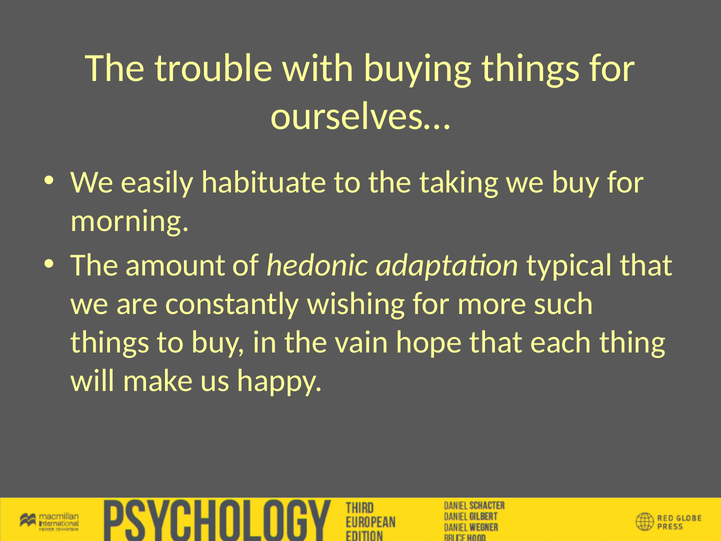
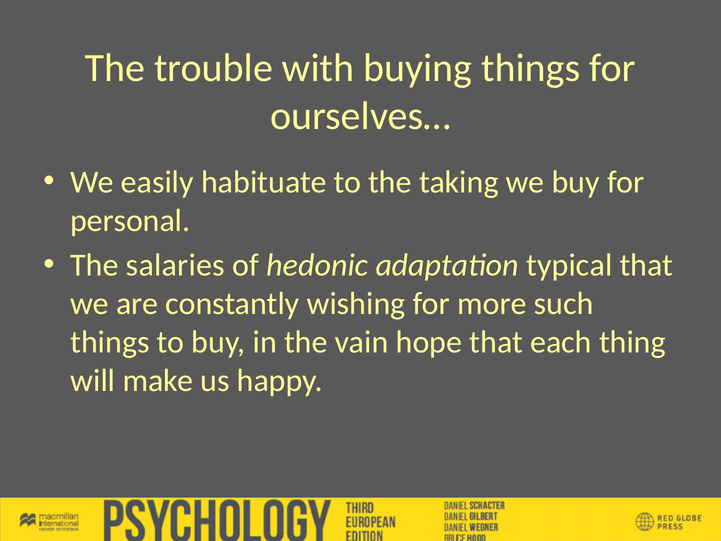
morning: morning -> personal (130, 220)
amount: amount -> salaries (175, 265)
